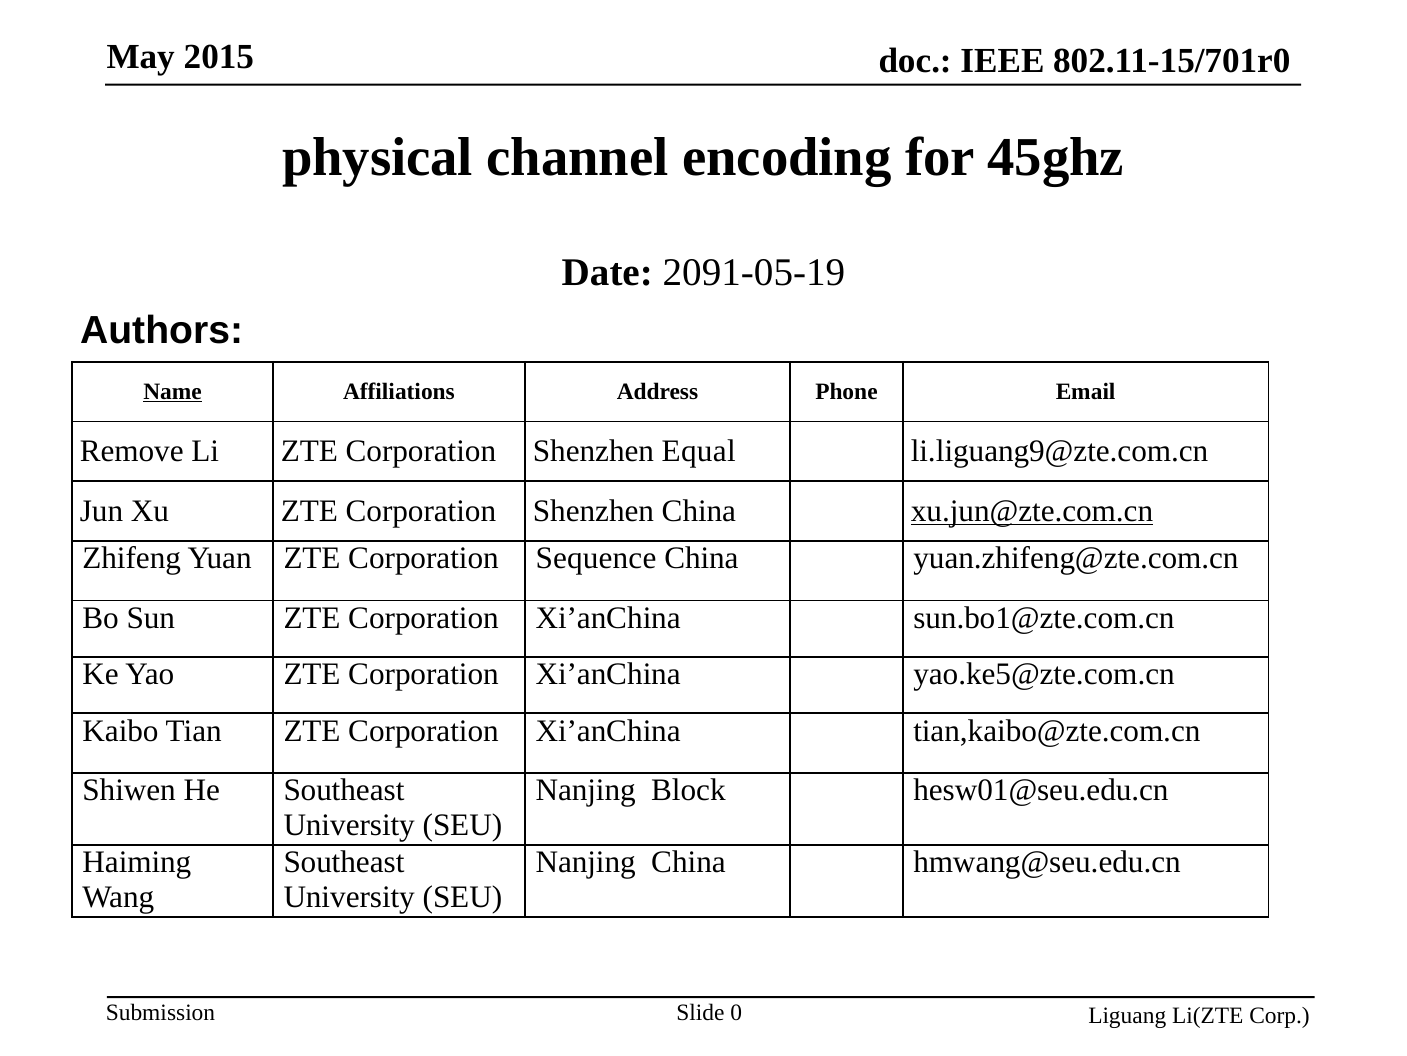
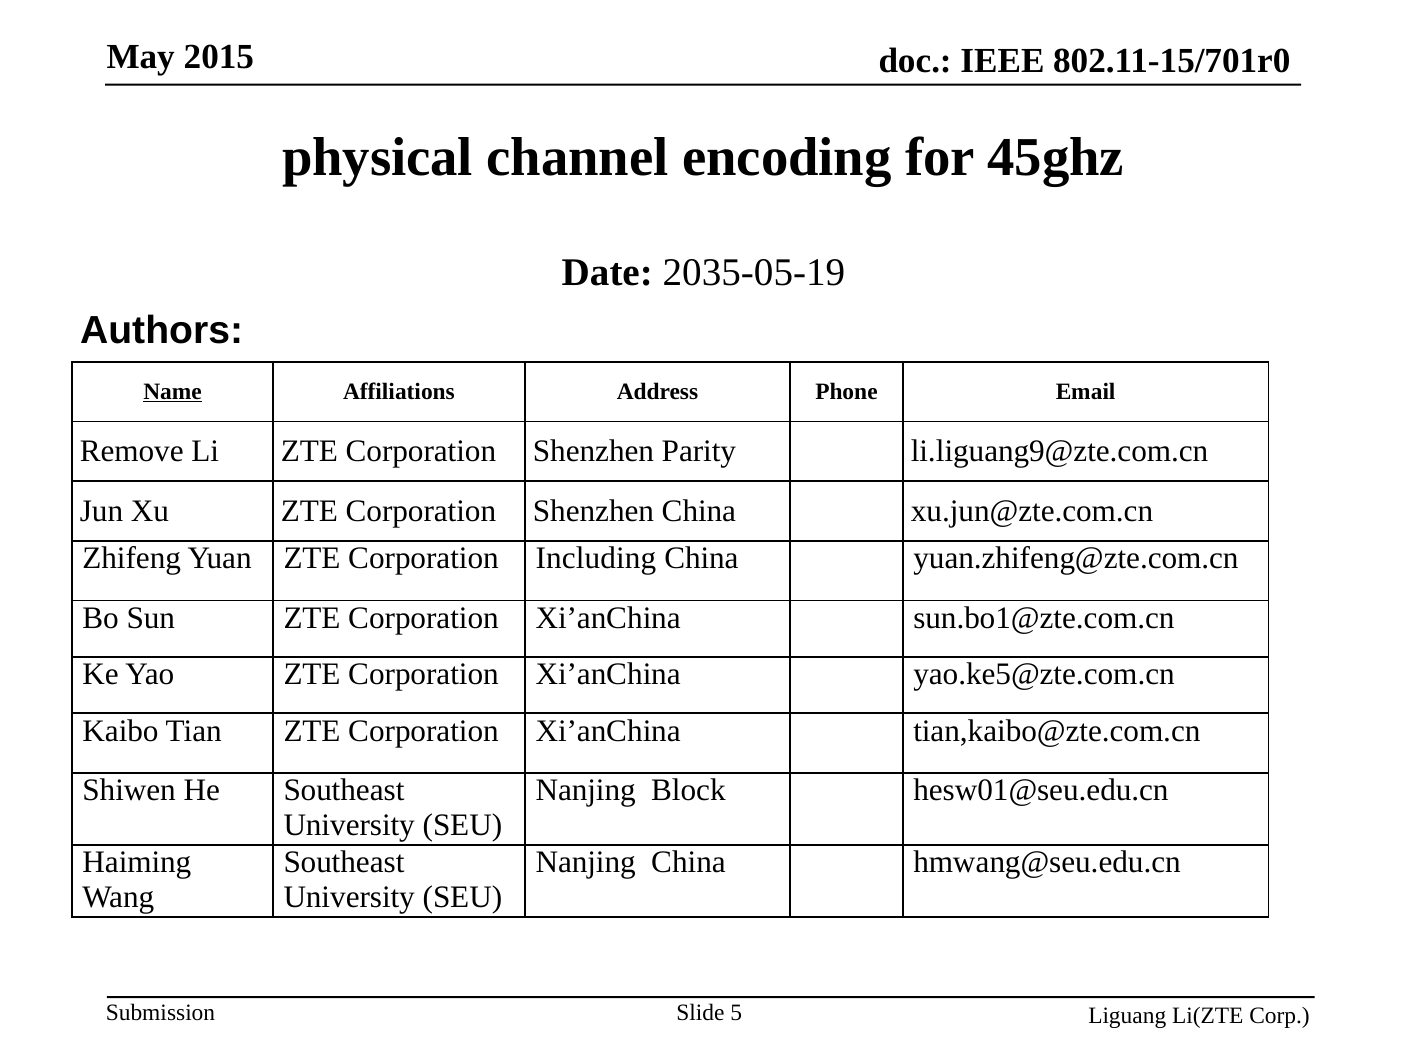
2091-05-19: 2091-05-19 -> 2035-05-19 (754, 273)
Equal: Equal -> Parity (699, 451)
xu.jun@zte.com.cn underline: present -> none (1032, 511)
Sequence: Sequence -> Including (596, 558)
0: 0 -> 5 (736, 1012)
